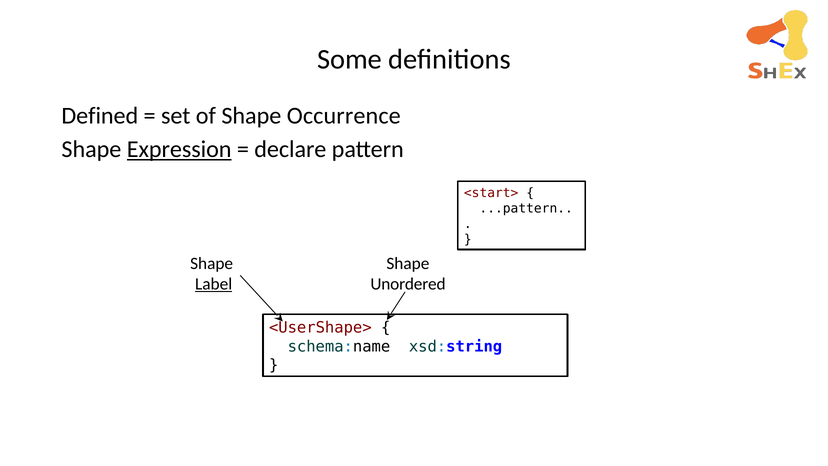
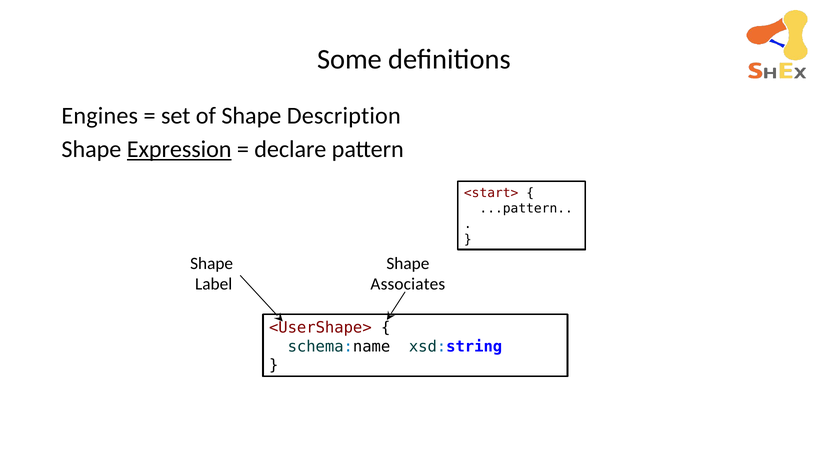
Defined: Defined -> Engines (100, 116)
Occurrence: Occurrence -> Description (344, 116)
Label underline: present -> none (214, 284)
Unordered: Unordered -> Associates (408, 284)
